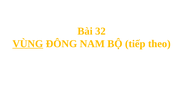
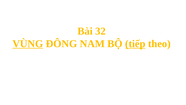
tiếp underline: none -> present (135, 44)
